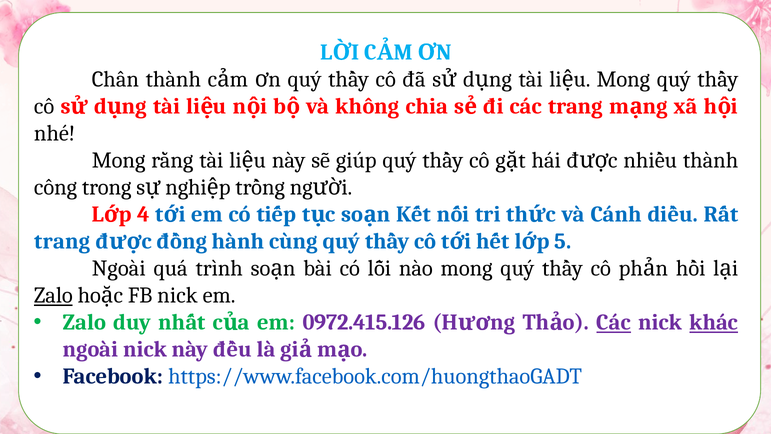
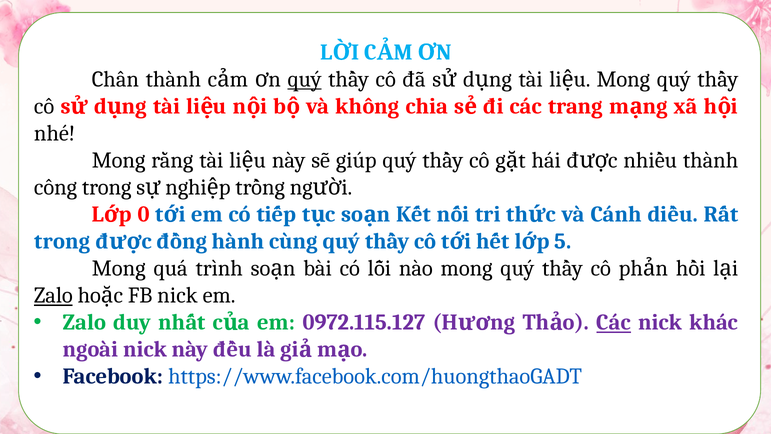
quý underline: none -> present (305, 79)
4: 4 -> 0 (144, 214)
trang: trang -> trong (62, 241)
Ngoài: Ngoài -> Mong (119, 268)
0972.415.126: 0972.415.126 -> 0972.115.127 (364, 322)
khác underline: present -> none (714, 322)
